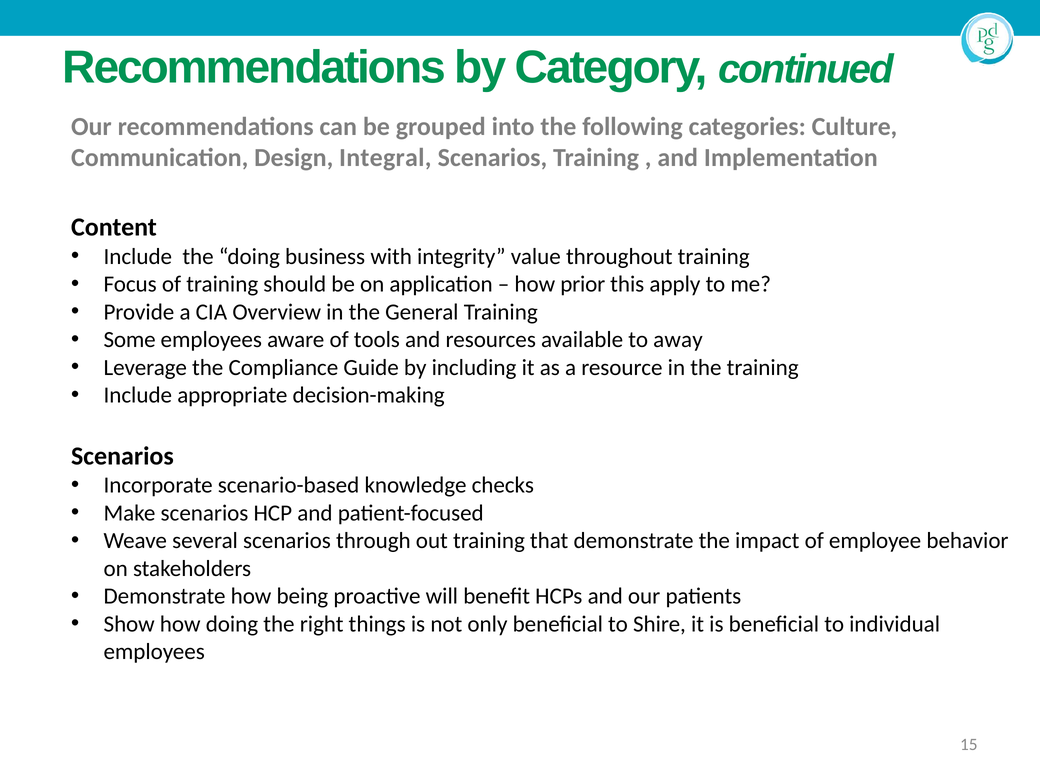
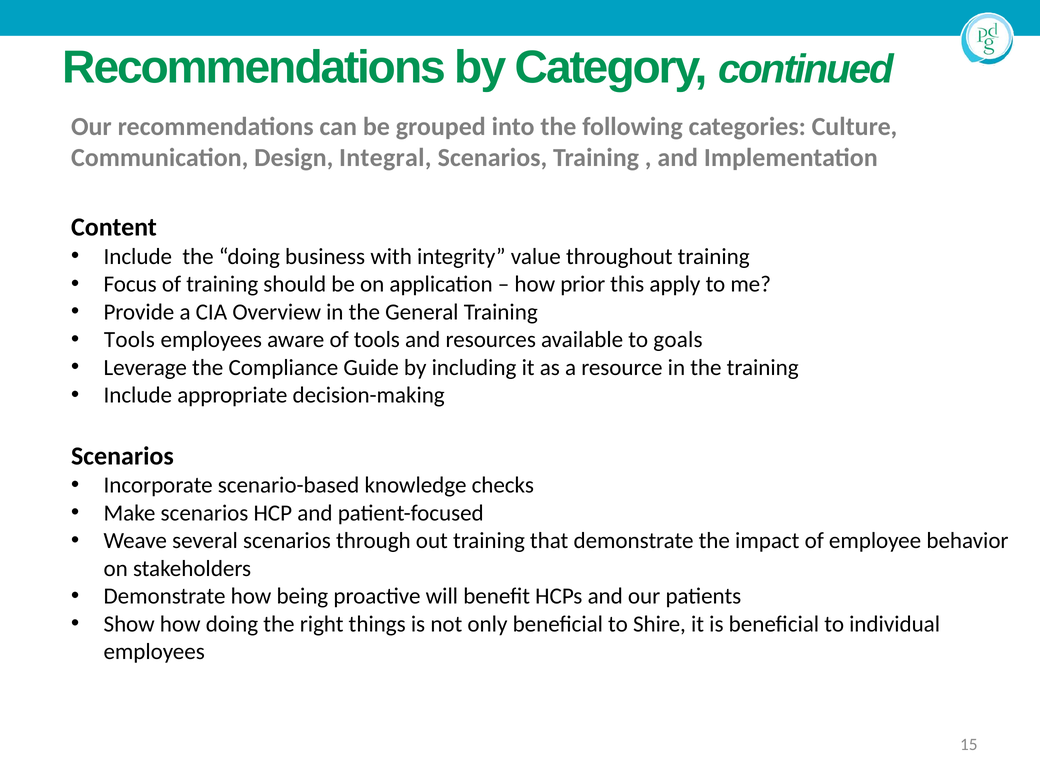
Some: Some -> Tools (129, 340)
away: away -> goals (678, 340)
